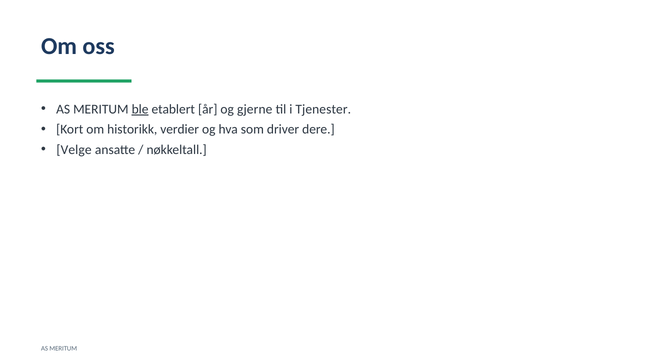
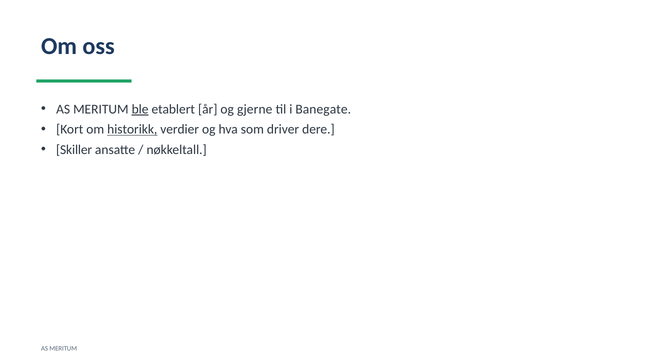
Tjenester: Tjenester -> Banegate (323, 109)
historikk underline: none -> present (132, 129)
Velge: Velge -> Skiller (74, 150)
